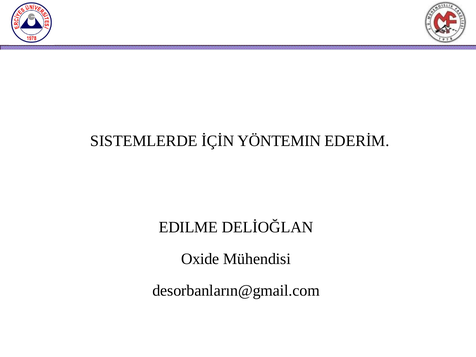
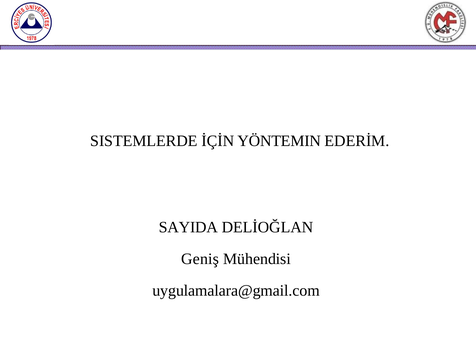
EDILME: EDILME -> SAYIDA (188, 227)
Oxide: Oxide -> Geniş (200, 259)
desorbanların@gmail.com: desorbanların@gmail.com -> uygulamalara@gmail.com (236, 291)
